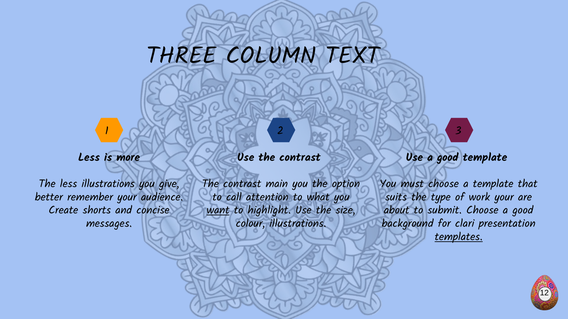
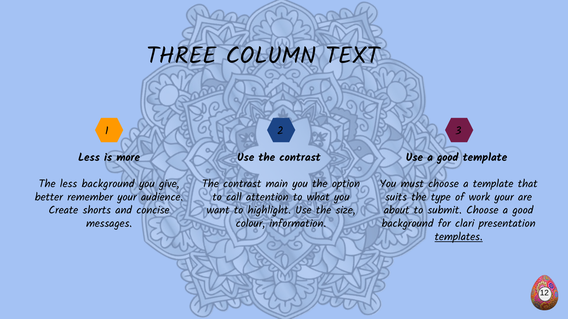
less illustrations: illustrations -> background (108, 184)
want underline: present -> none (218, 211)
colour illustrations: illustrations -> information (298, 224)
